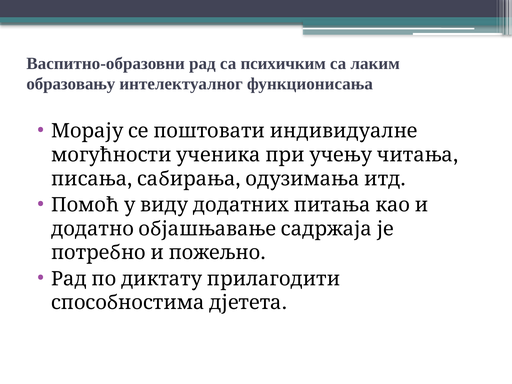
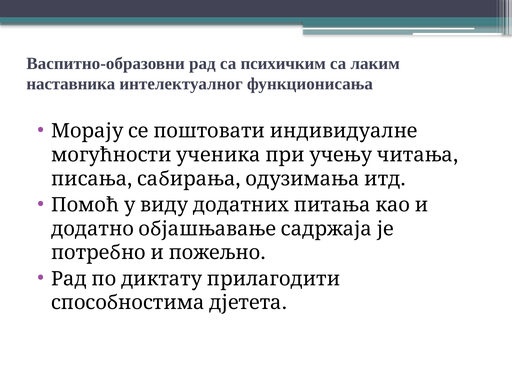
образовању: образовању -> наставника (71, 84)
